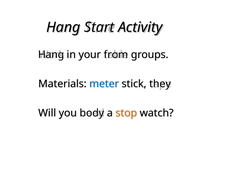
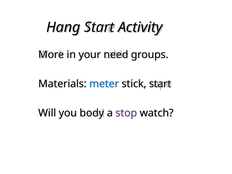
Hang: Hang -> More (51, 55)
from: from -> need (116, 55)
stick they: they -> start (160, 84)
stop colour: orange -> purple (126, 113)
